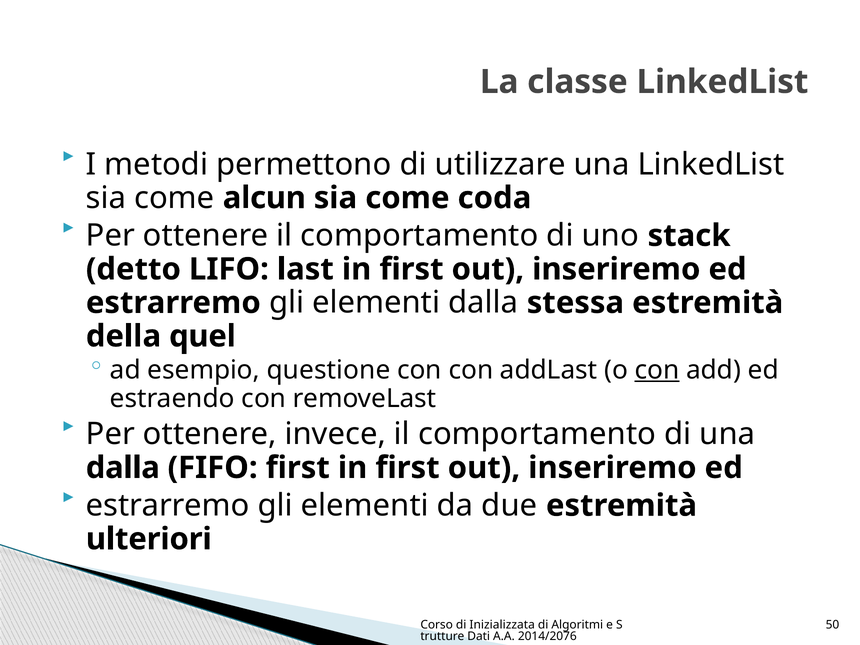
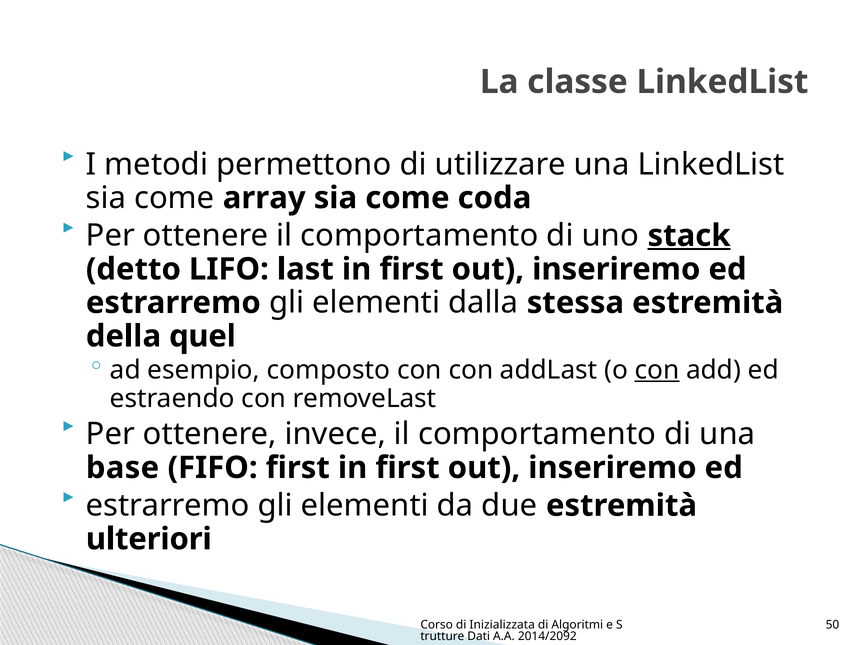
alcun: alcun -> array (264, 198)
stack underline: none -> present (689, 236)
questione: questione -> composto (329, 370)
dalla: dalla -> base (123, 468)
2014/2076: 2014/2076 -> 2014/2092 (547, 637)
